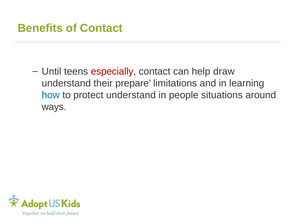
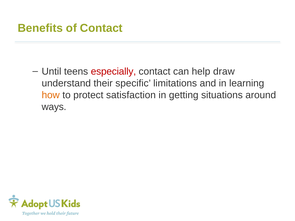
prepare: prepare -> specific (133, 83)
how colour: blue -> orange (51, 95)
protect understand: understand -> satisfaction (131, 95)
people: people -> getting (184, 95)
